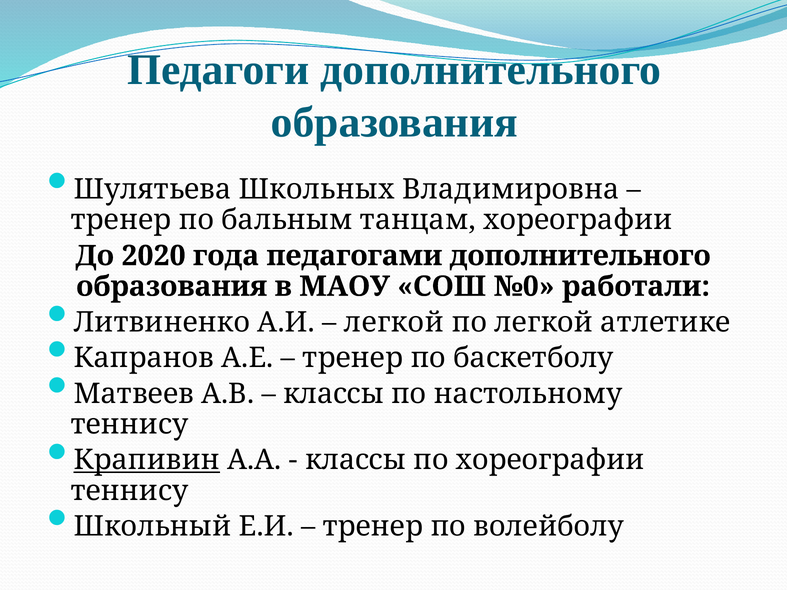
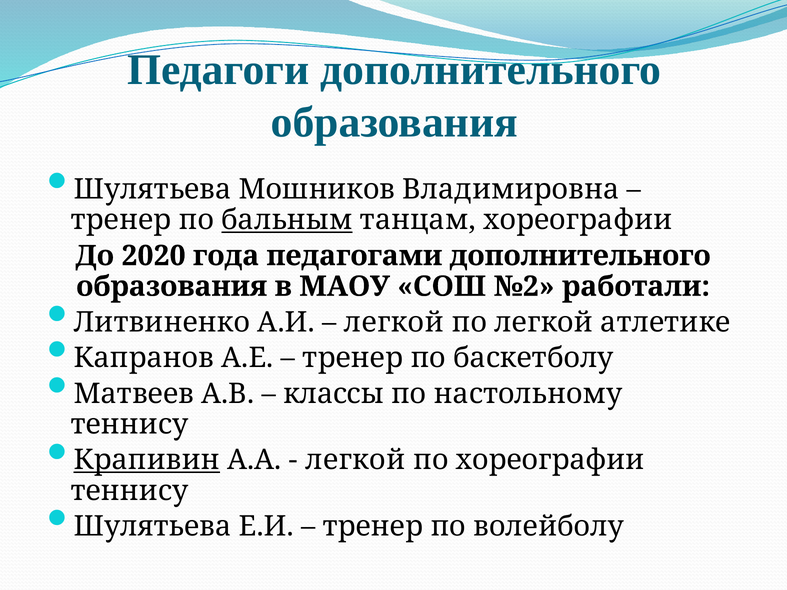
Школьных: Школьных -> Мошников (317, 189)
бальным underline: none -> present (287, 220)
№0: №0 -> №2 (524, 287)
классы: классы -> легкой (355, 460)
Школьный: Школьный -> Шулятьева (152, 527)
